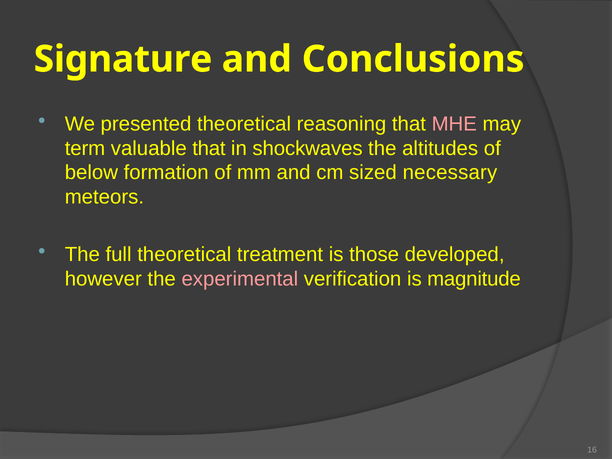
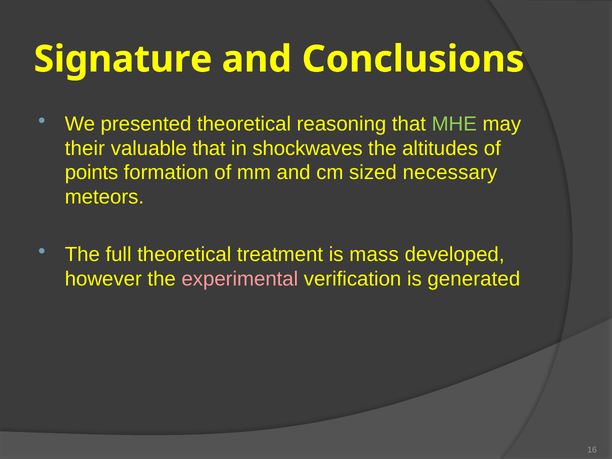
MHE colour: pink -> light green (454, 124)
term: term -> their (85, 148)
below: below -> points (91, 173)
those: those -> mass (374, 254)
magnitude: magnitude -> generated (474, 279)
